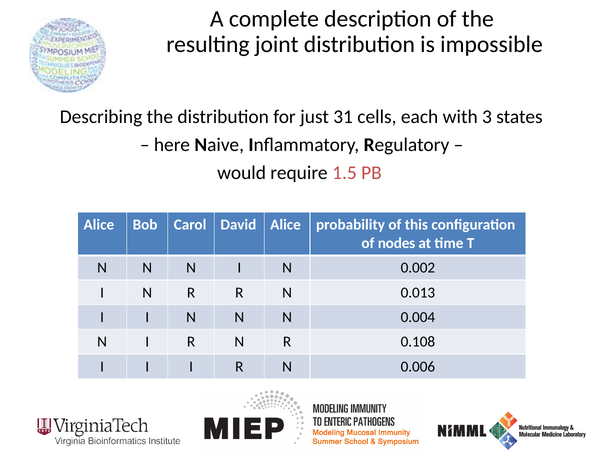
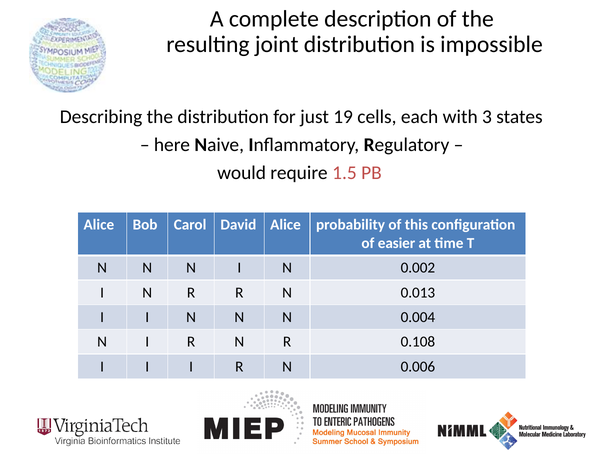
31: 31 -> 19 (343, 117)
nodes: nodes -> easier (397, 243)
